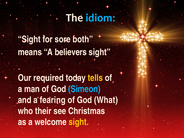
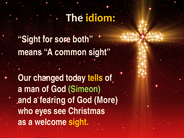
idiom colour: light blue -> yellow (101, 18)
believers: believers -> common (71, 52)
required: required -> changed (49, 78)
Simeon colour: light blue -> light green (84, 89)
What: What -> More (106, 100)
their: their -> eyes (43, 111)
